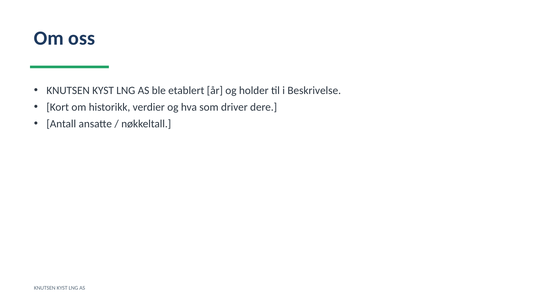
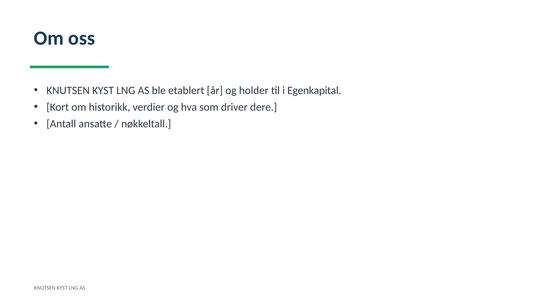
Beskrivelse: Beskrivelse -> Egenkapital (314, 90)
